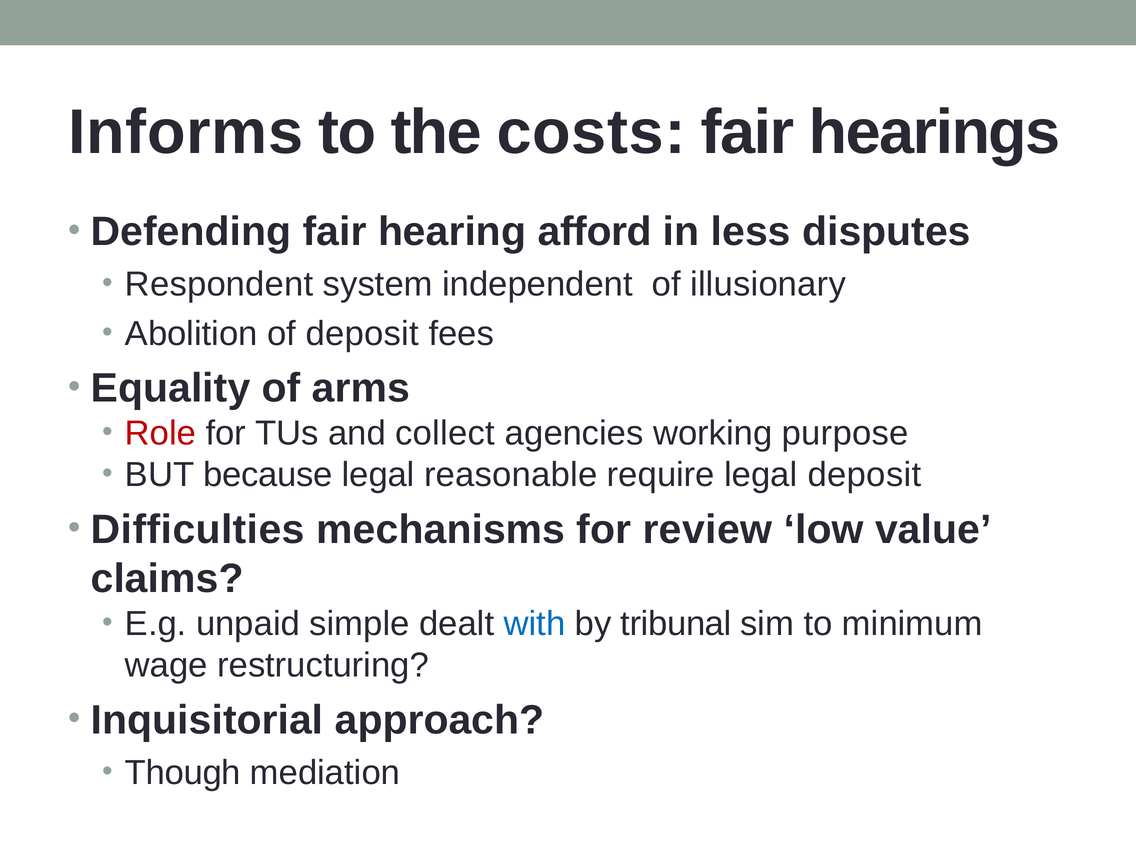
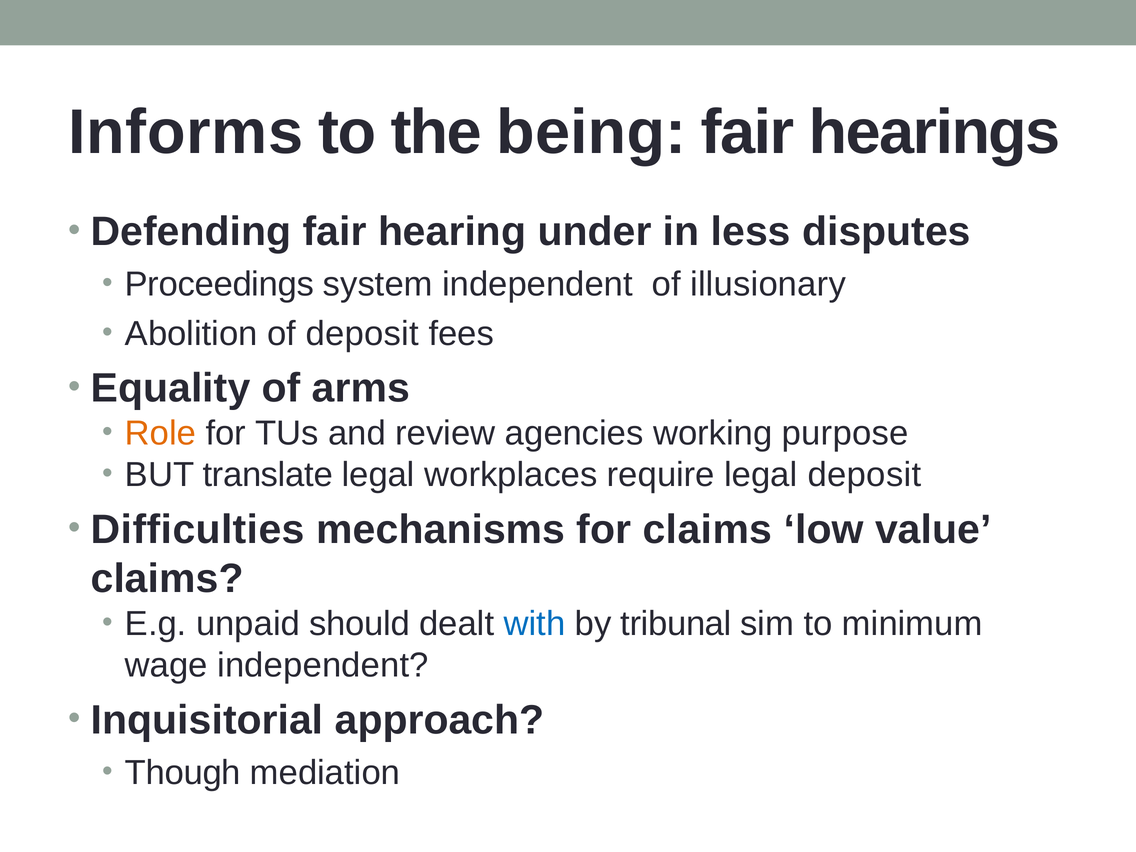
costs: costs -> being (591, 132)
afford: afford -> under (595, 232)
Respondent: Respondent -> Proceedings (219, 284)
Role colour: red -> orange (161, 433)
collect: collect -> review (445, 433)
because: because -> translate (268, 475)
reasonable: reasonable -> workplaces (511, 475)
for review: review -> claims (707, 530)
simple: simple -> should (360, 624)
wage restructuring: restructuring -> independent (323, 666)
